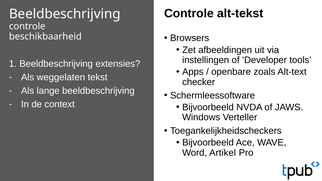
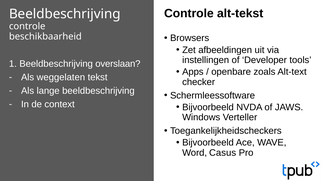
extensies: extensies -> overslaan (118, 64)
Artikel: Artikel -> Casus (223, 153)
